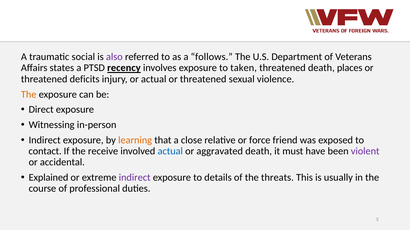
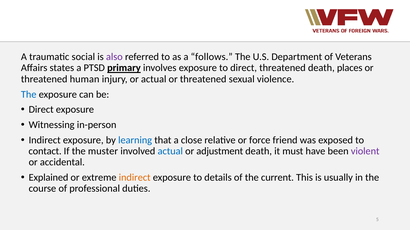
recency: recency -> primary (124, 68)
to taken: taken -> direct (244, 68)
deficits: deficits -> human (85, 79)
The colour: orange -> blue (29, 95)
learning colour: orange -> blue (135, 141)
receive: receive -> muster (103, 152)
aggravated: aggravated -> adjustment (220, 152)
indirect colour: purple -> orange (135, 178)
threats: threats -> current (277, 178)
